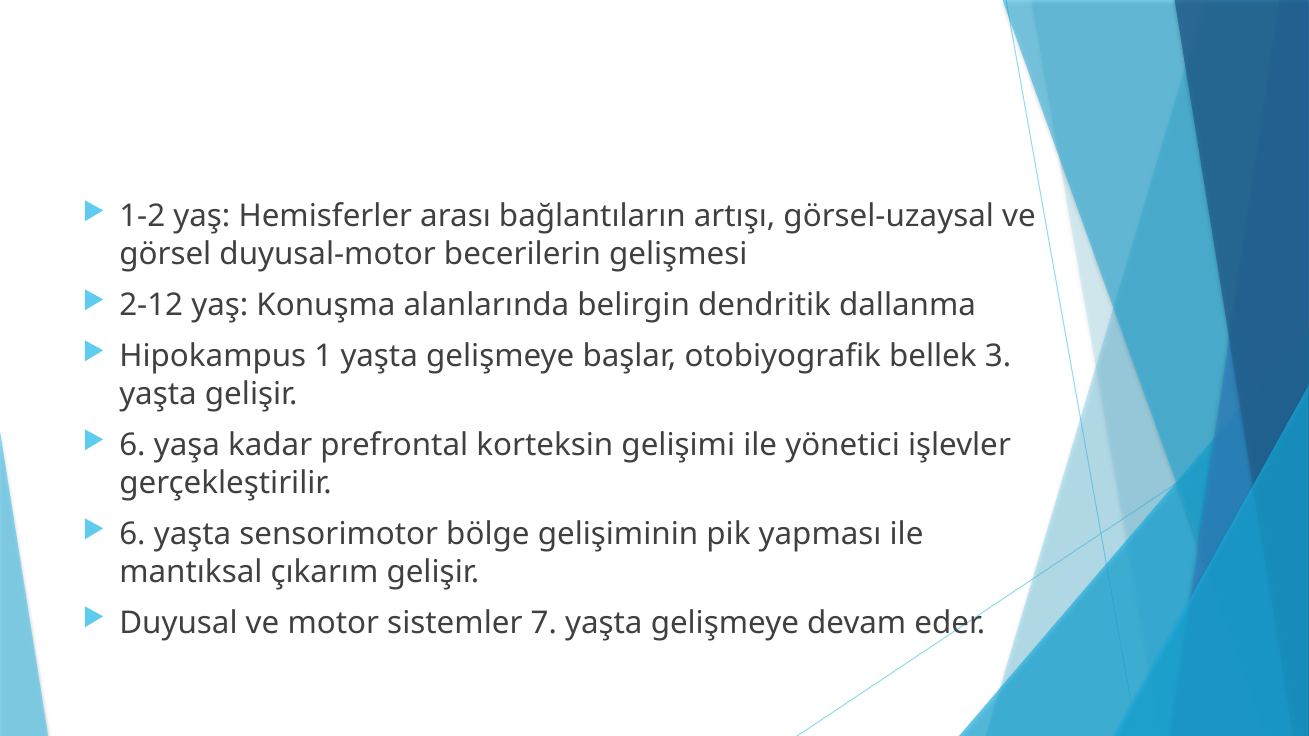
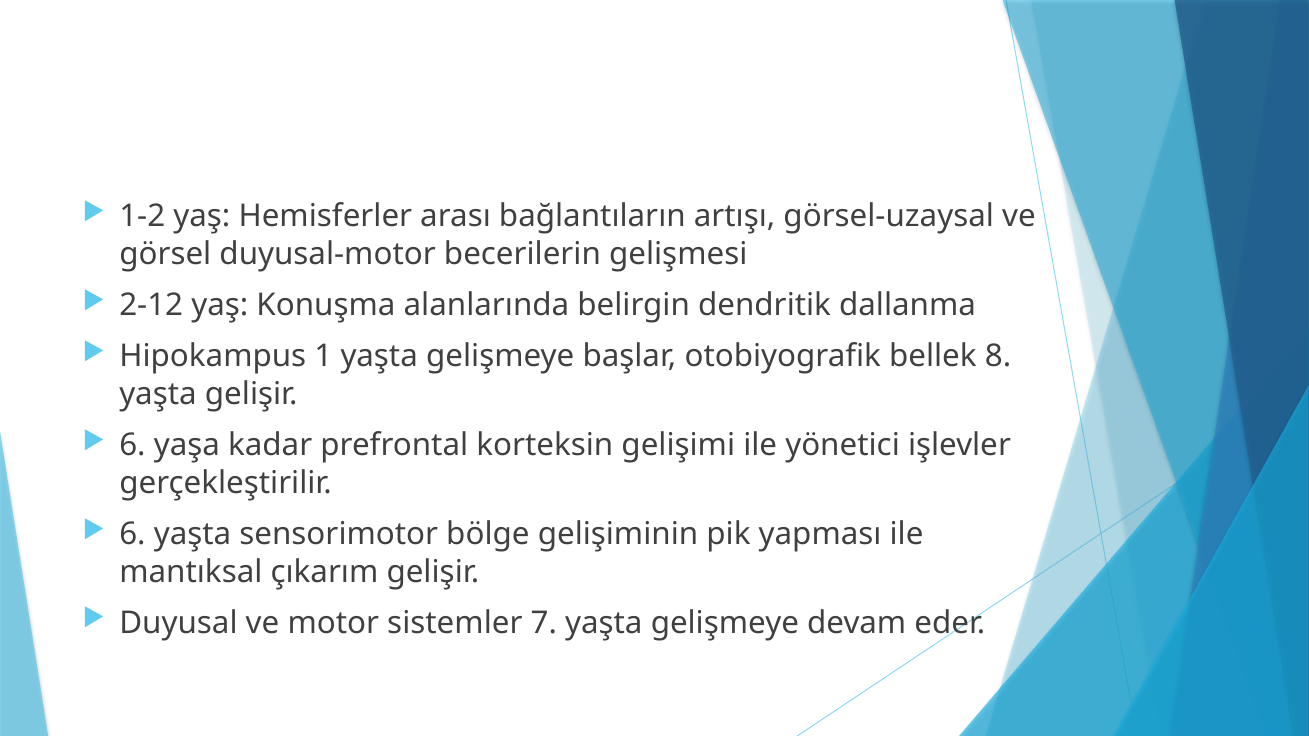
3: 3 -> 8 (998, 357)
